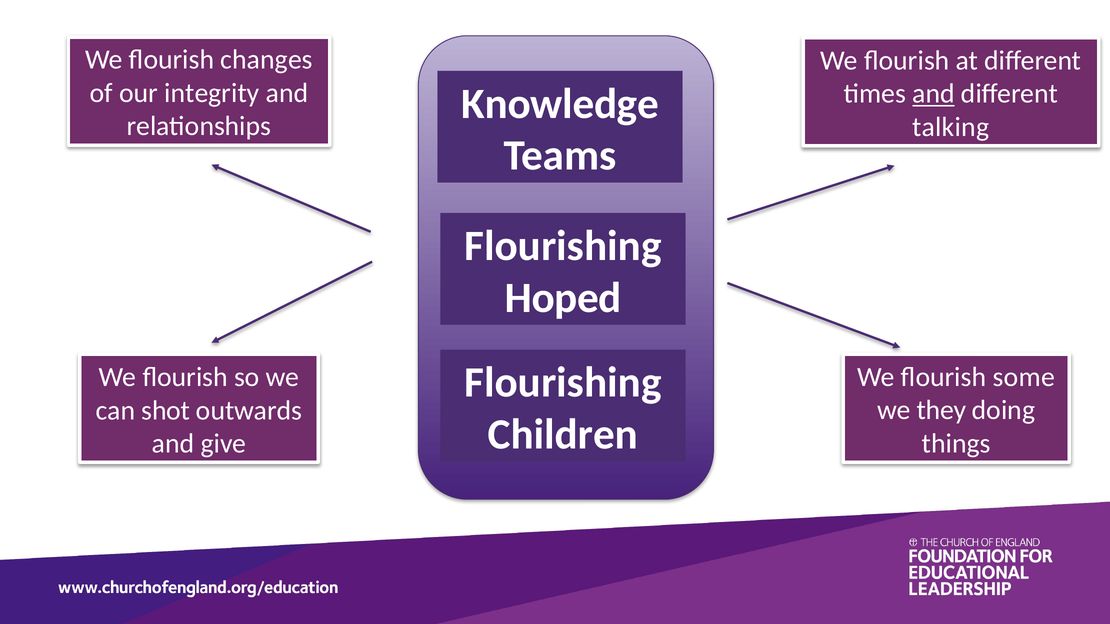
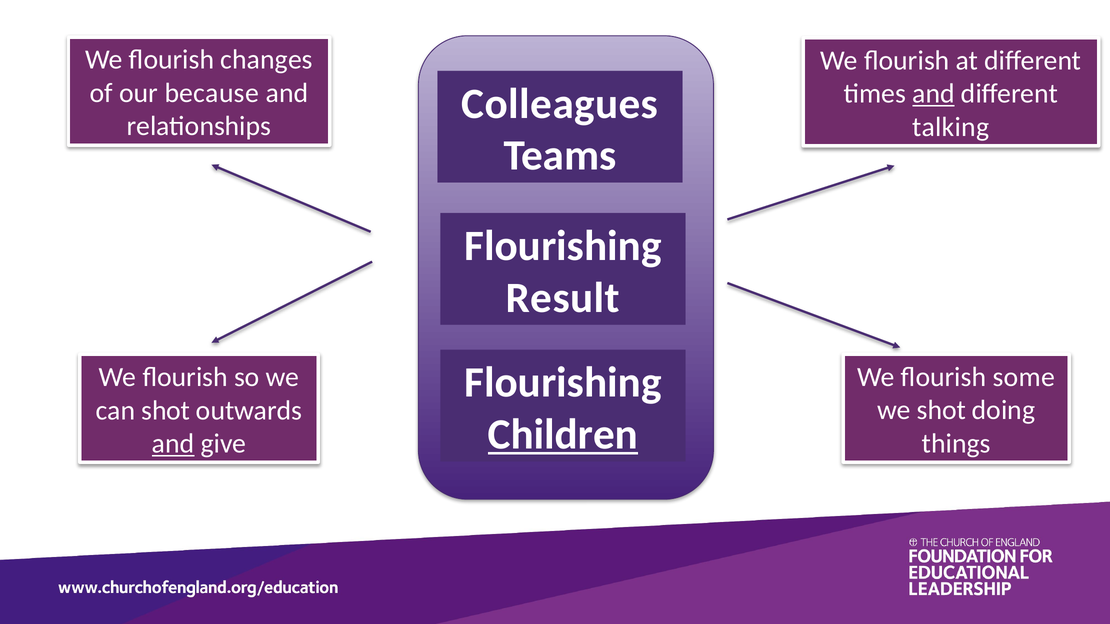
integrity: integrity -> because (212, 93)
Knowledge: Knowledge -> Colleagues (560, 104)
Hoped: Hoped -> Result (563, 298)
we they: they -> shot (941, 410)
Children underline: none -> present (563, 435)
and underline: none -> present (173, 444)
